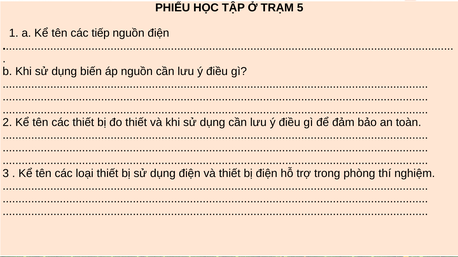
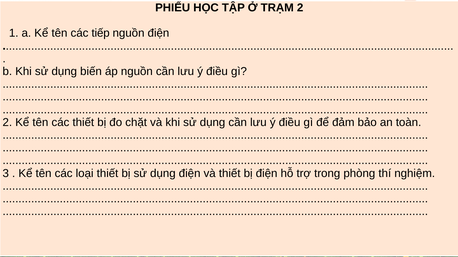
TRẠM 5: 5 -> 2 (300, 8)
đo thiết: thiết -> chặt (136, 123)
